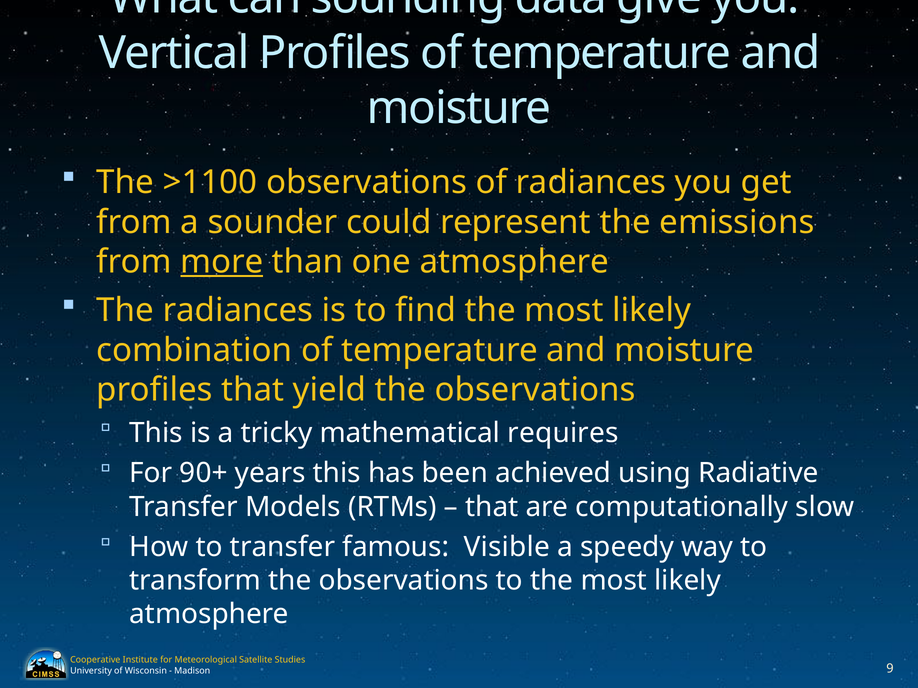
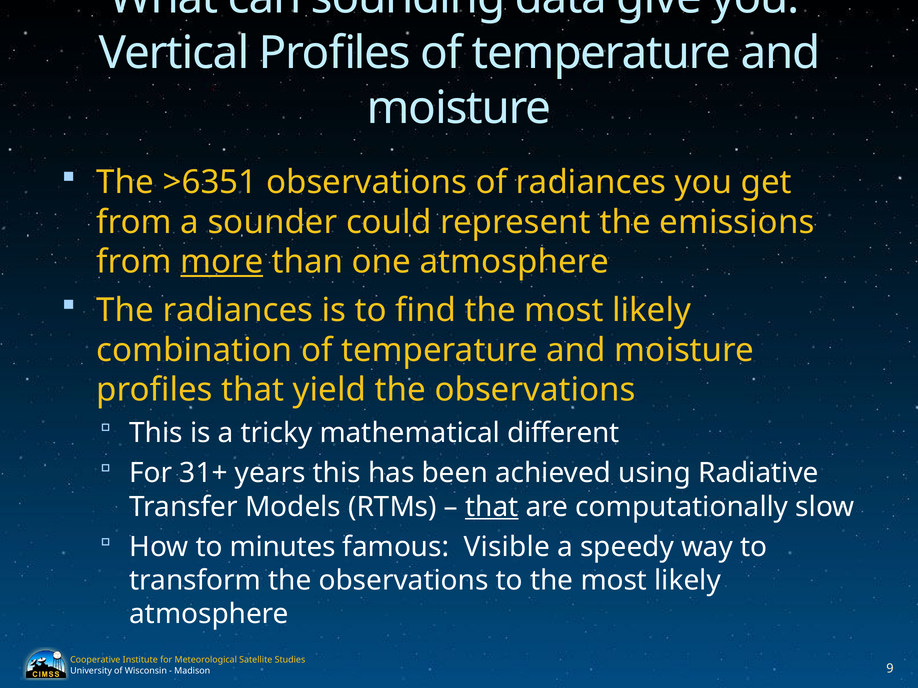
>1100: >1100 -> >6351 (210, 183)
requires: requires -> different (563, 433)
90+: 90+ -> 31+ (204, 473)
that underline: none -> present (492, 507)
to transfer: transfer -> minutes (283, 547)
